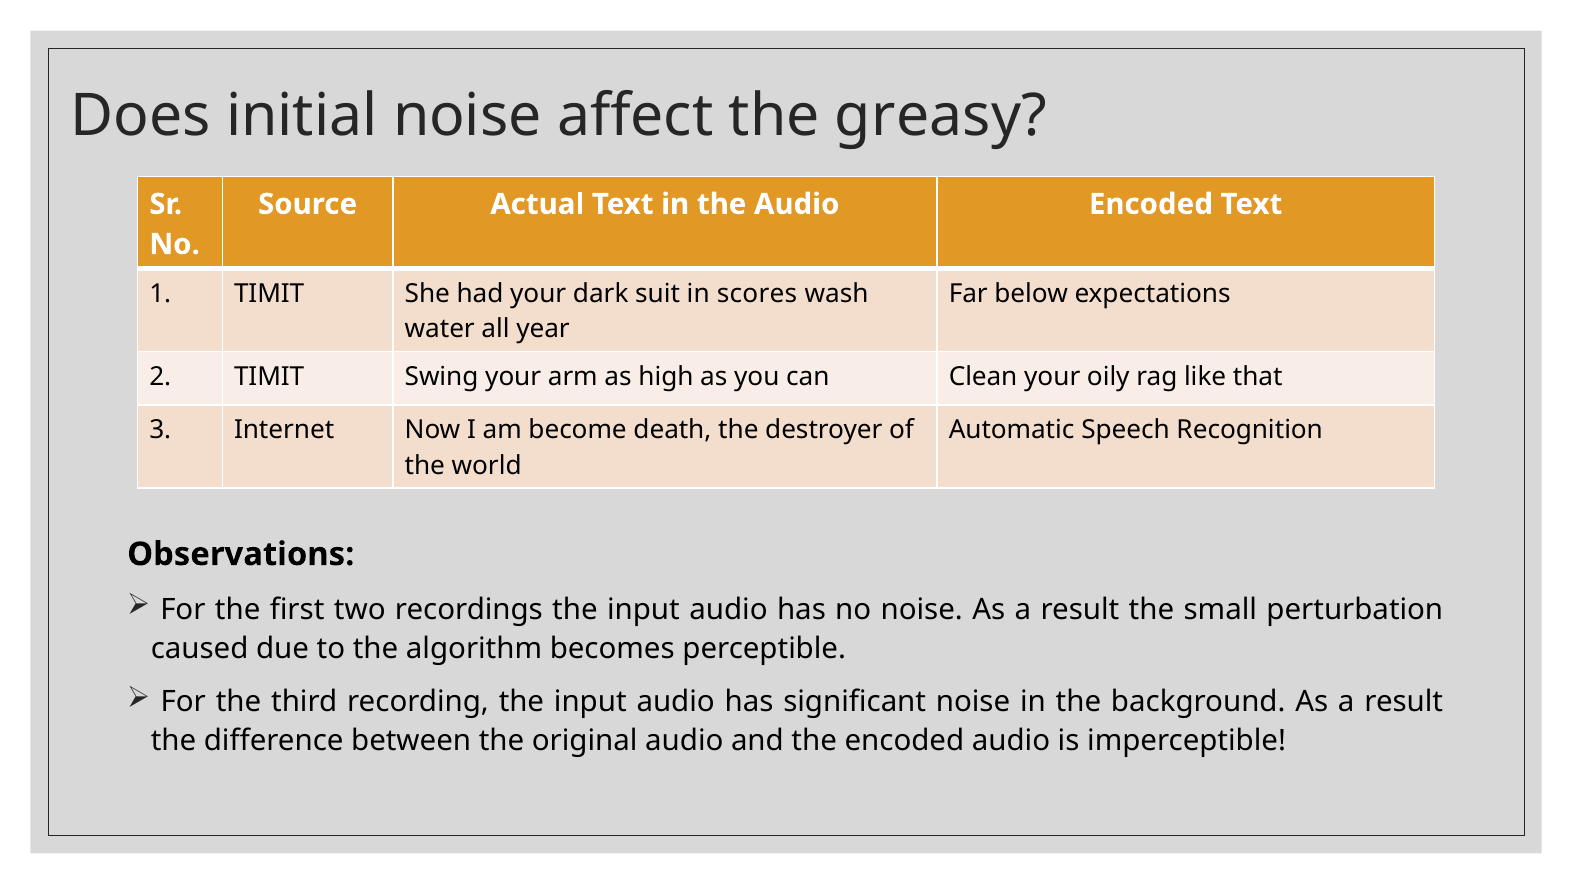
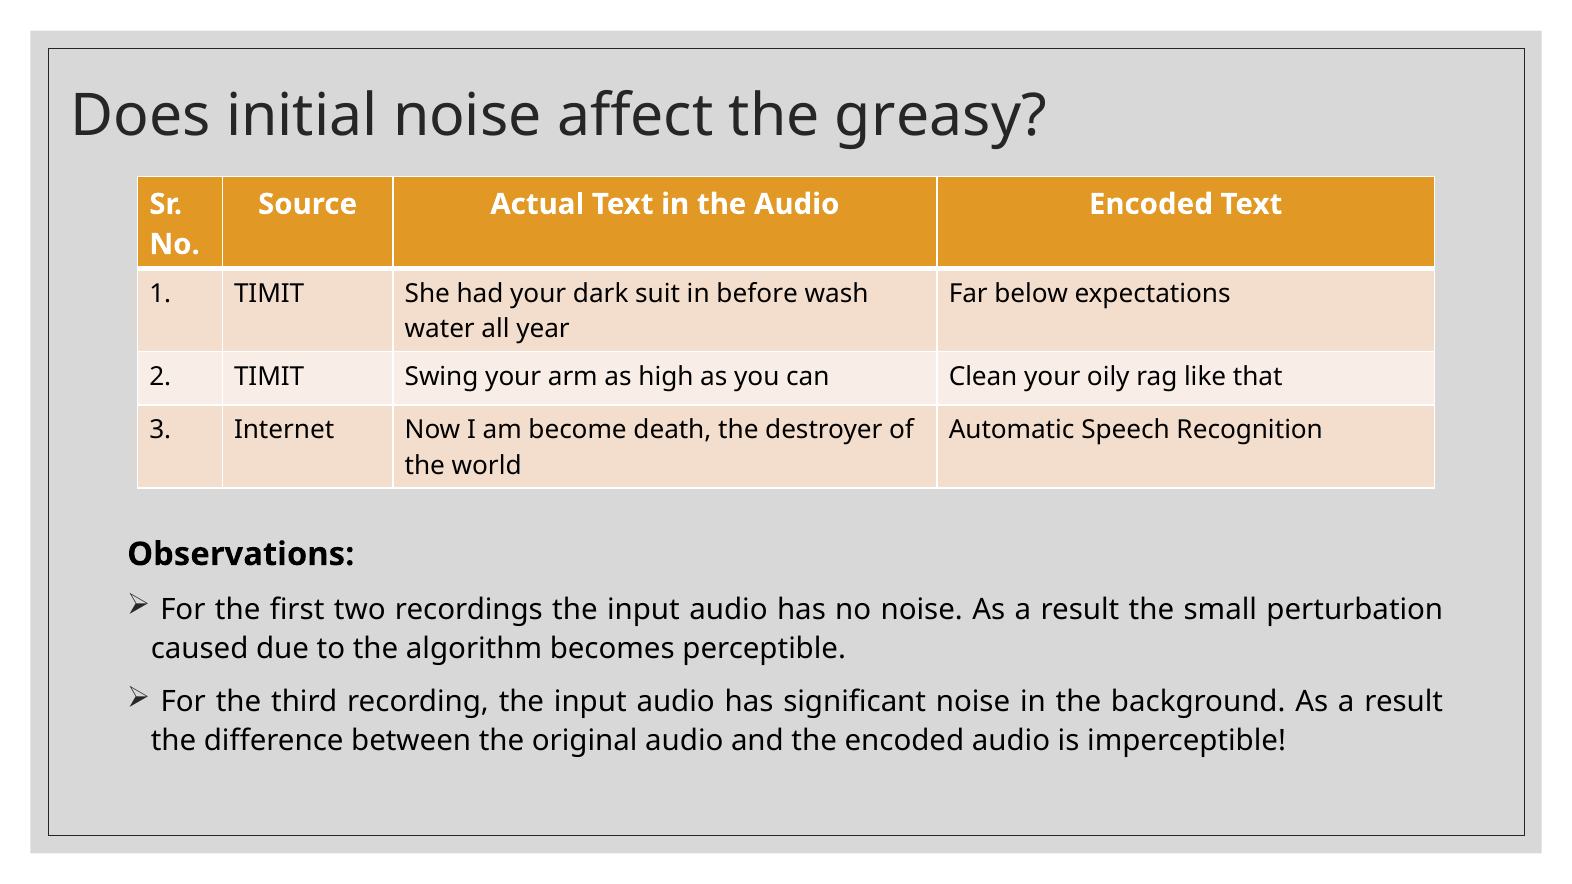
scores: scores -> before (757, 294)
